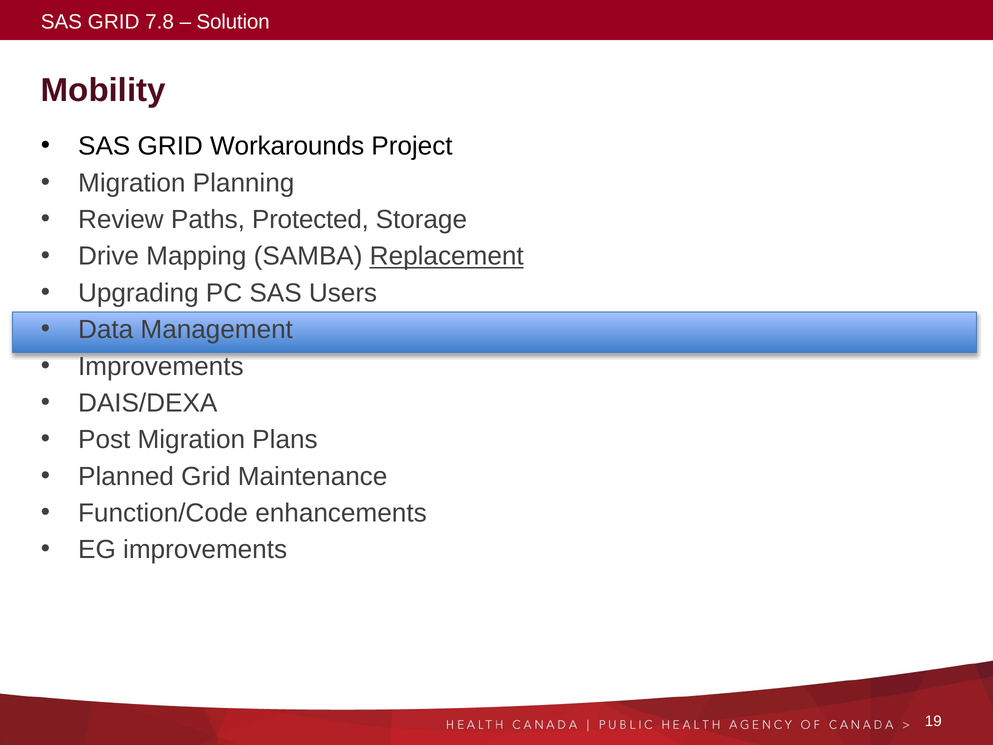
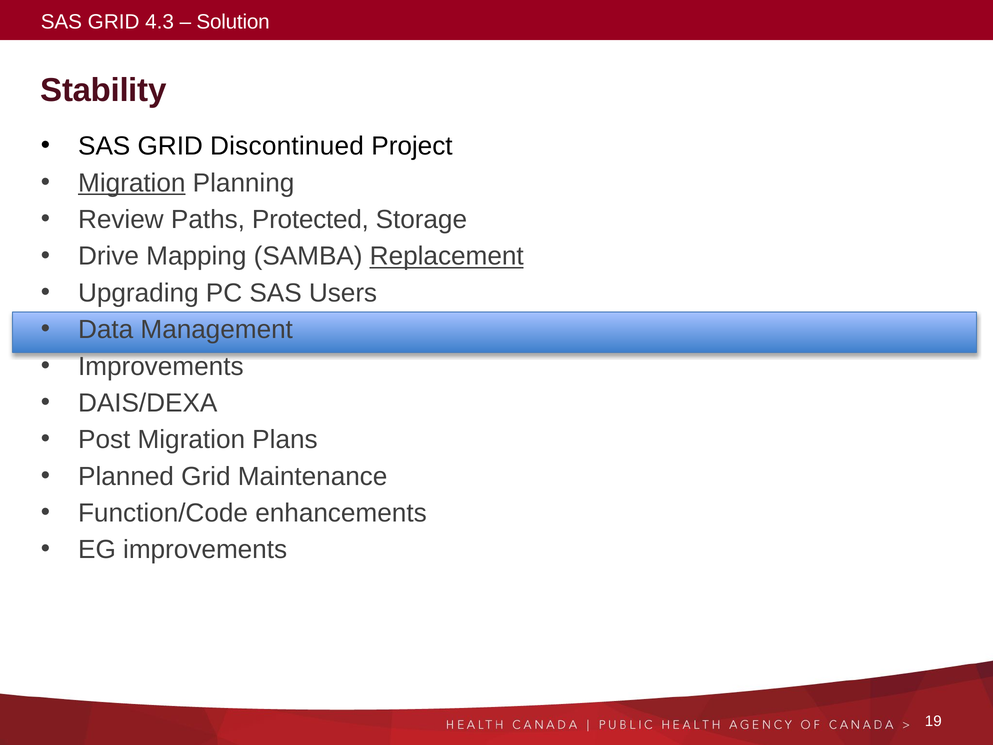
7.8: 7.8 -> 4.3 (160, 22)
Mobility: Mobility -> Stability (103, 90)
Workarounds: Workarounds -> Discontinued (287, 146)
Migration underline: none -> present (132, 183)
